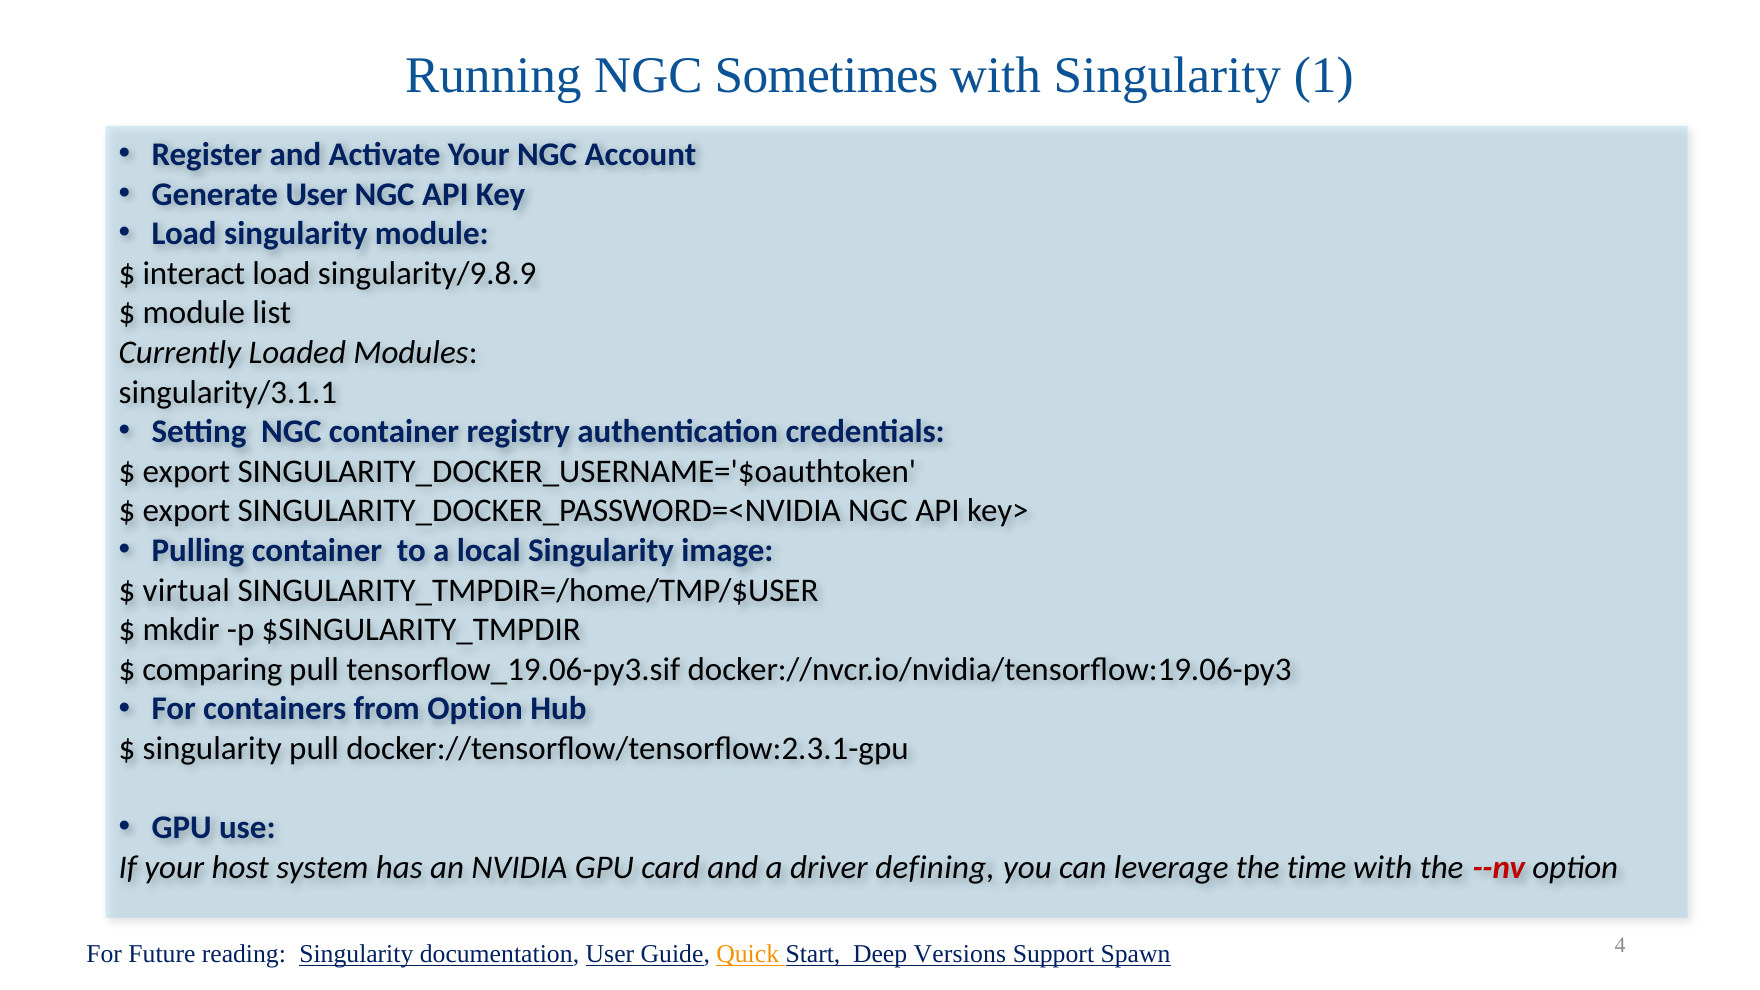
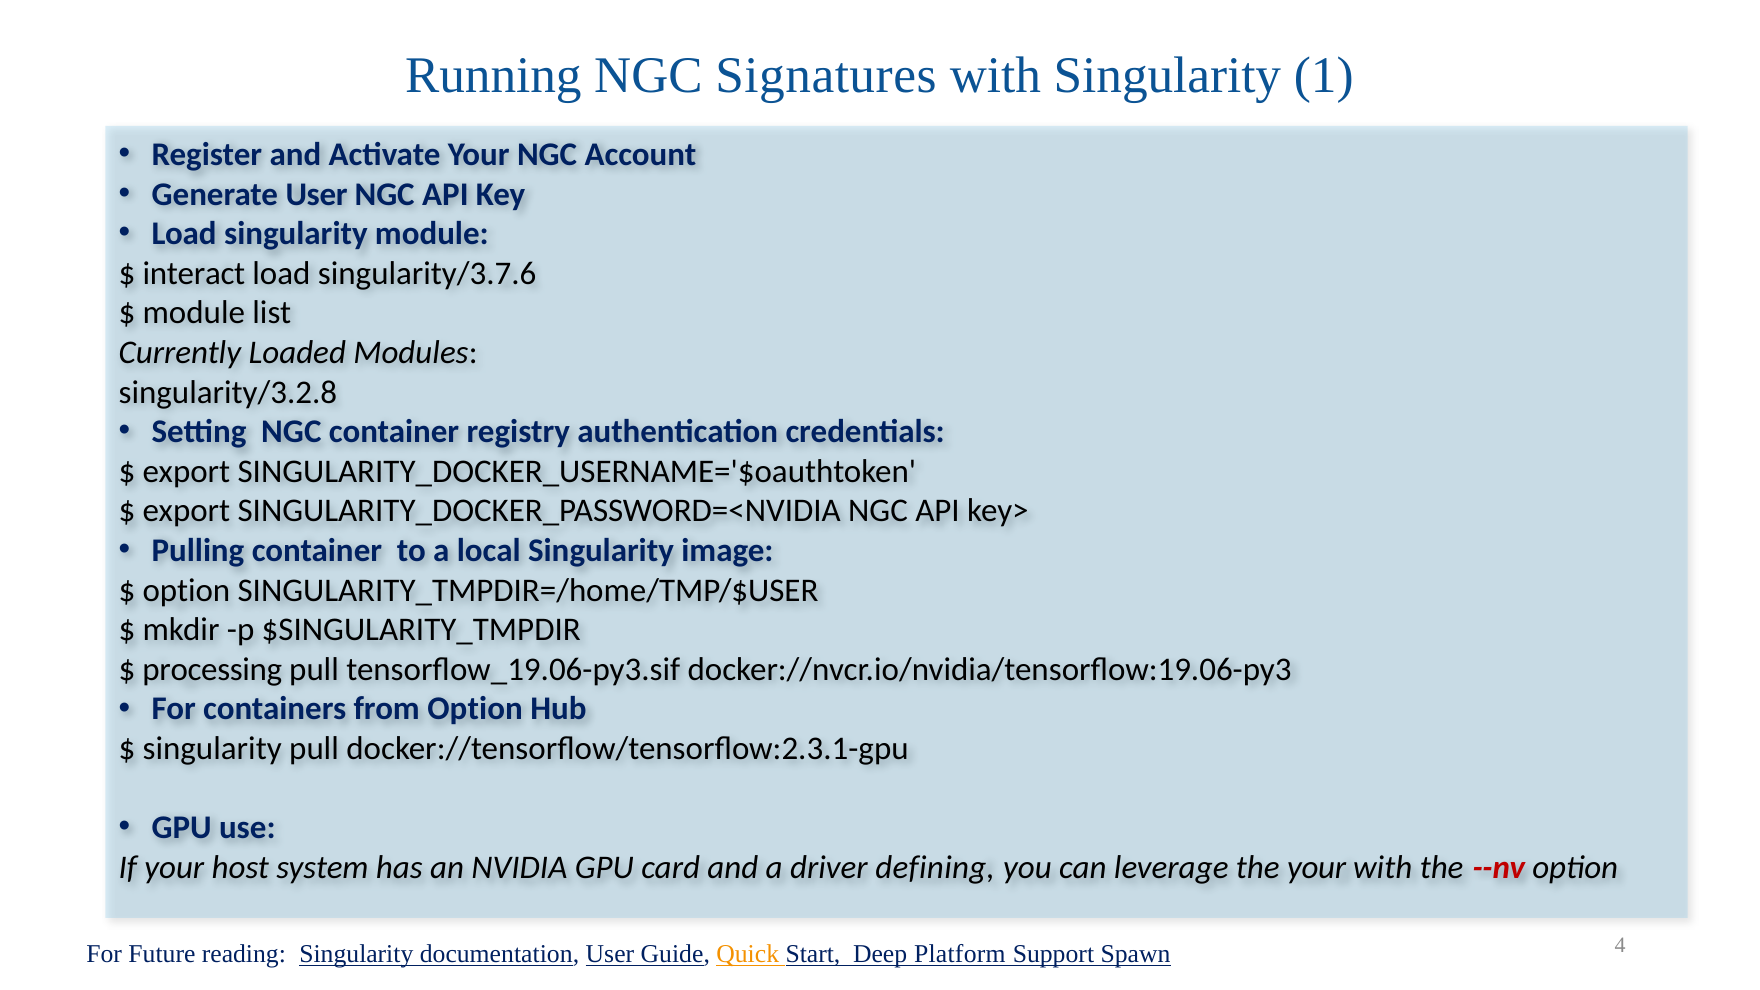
Sometimes: Sometimes -> Signatures (826, 75)
singularity/9.8.9: singularity/9.8.9 -> singularity/3.7.6 (427, 273)
singularity/3.1.1: singularity/3.1.1 -> singularity/3.2.8 (228, 392)
virtual: virtual -> option (186, 590)
comparing: comparing -> processing (212, 669)
the time: time -> your (1317, 867)
Versions: Versions -> Platform (960, 954)
